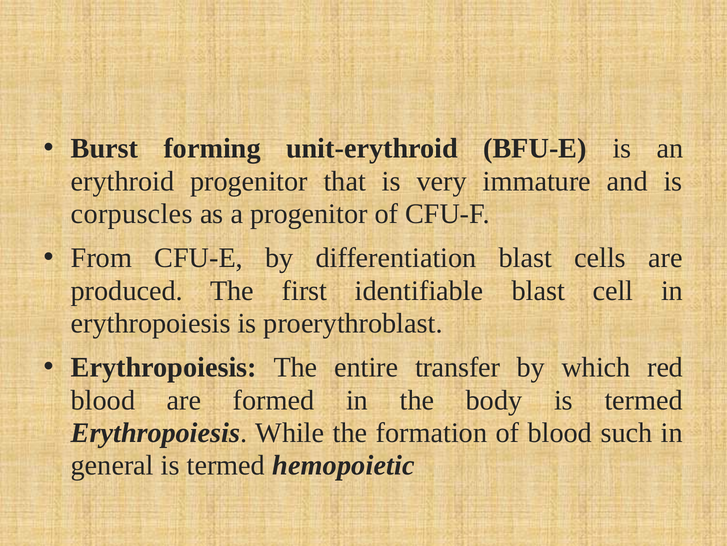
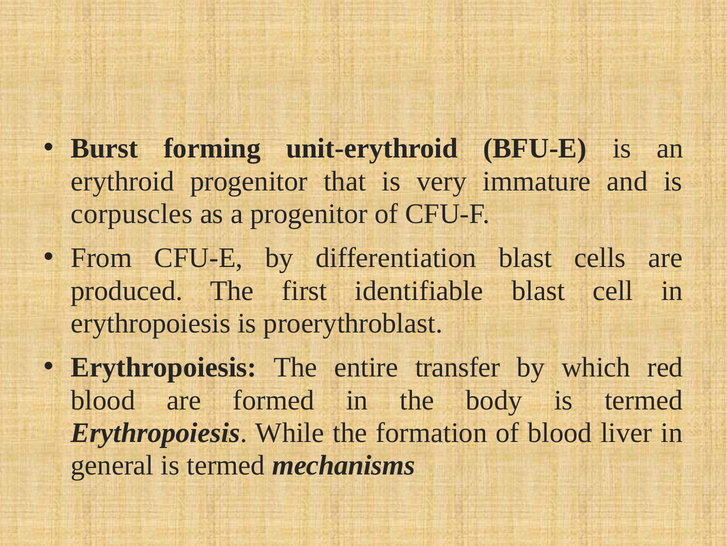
such: such -> liver (626, 432)
hemopoietic: hemopoietic -> mechanisms (344, 465)
